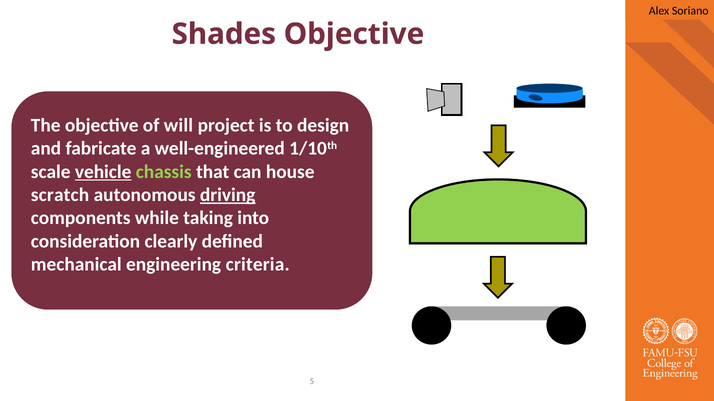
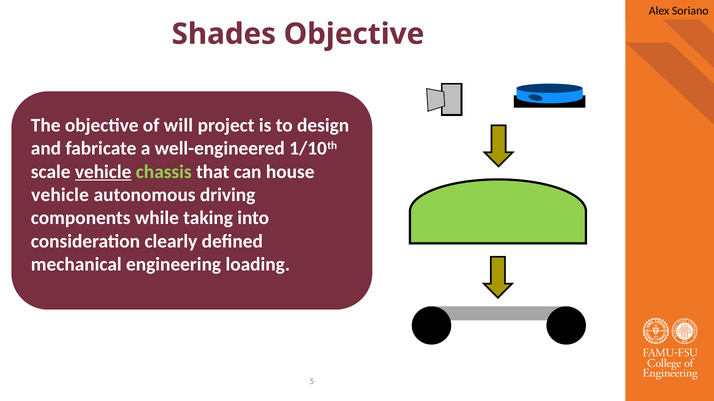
scratch: scratch -> vehicle (60, 195)
driving underline: present -> none (228, 195)
criteria: criteria -> loading (258, 265)
